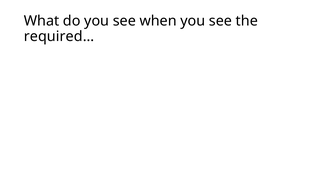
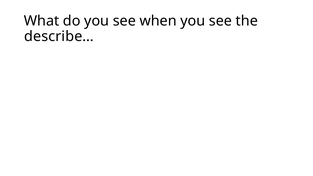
required…: required… -> describe… (59, 36)
